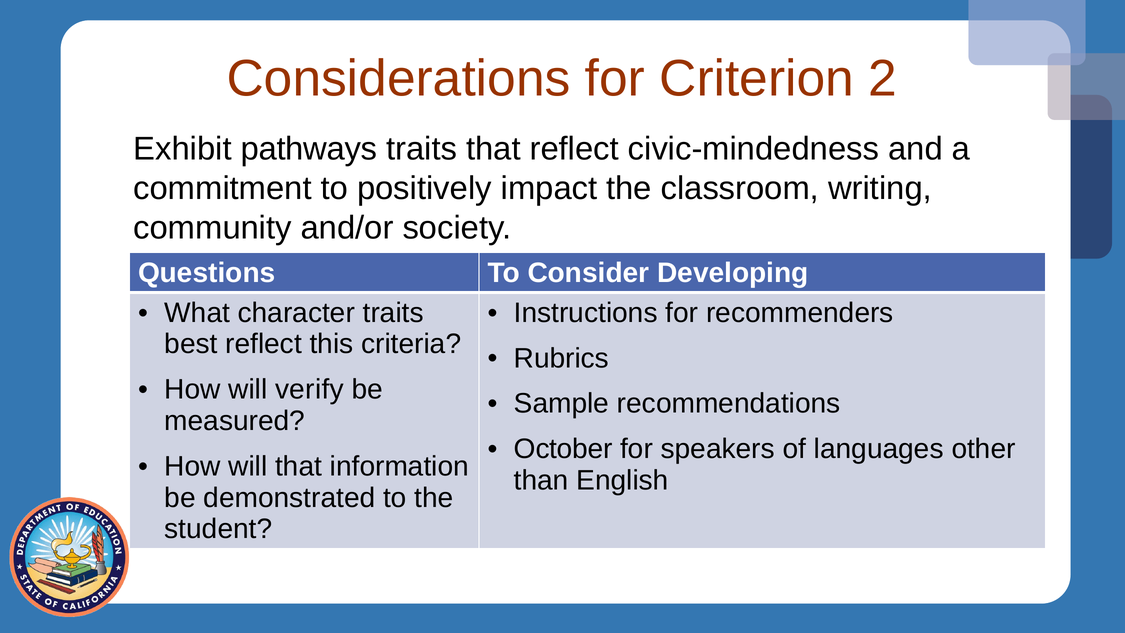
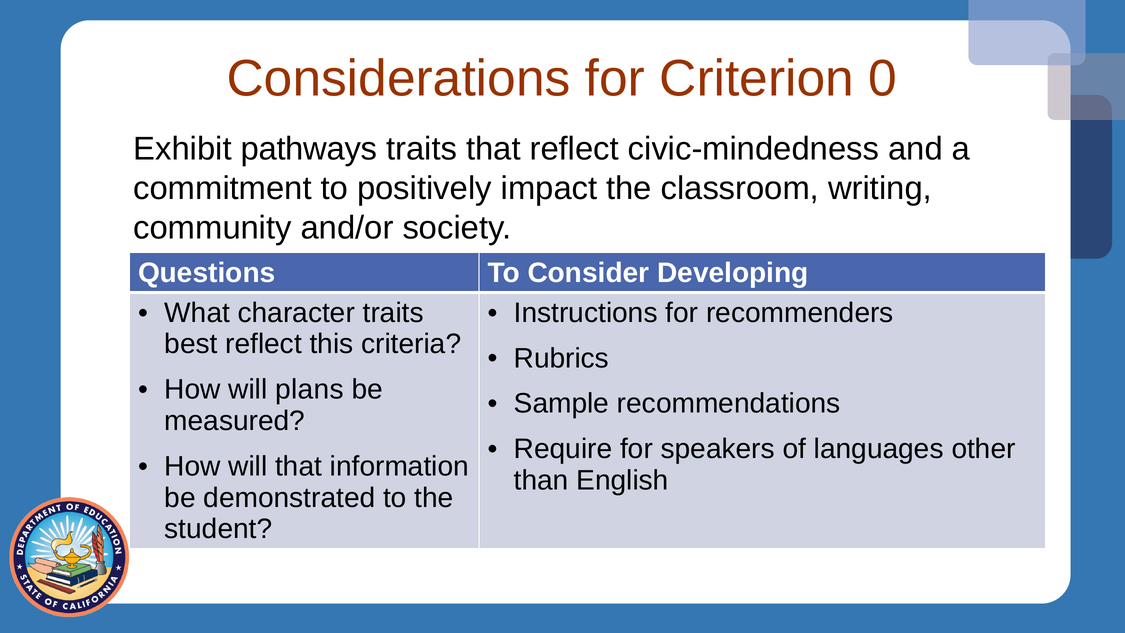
2: 2 -> 0 (883, 78)
verify: verify -> plans (309, 389)
October: October -> Require (563, 449)
